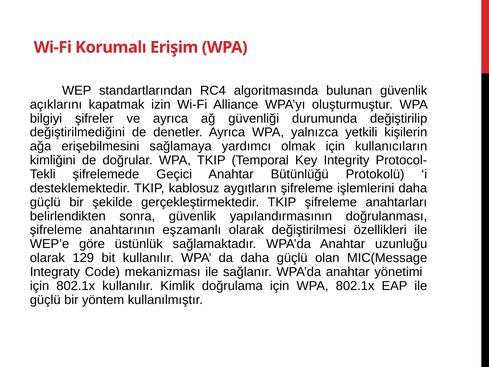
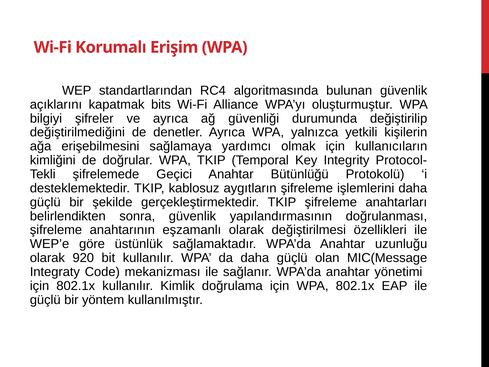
izin: izin -> bits (161, 104)
129: 129 -> 920 (83, 258)
